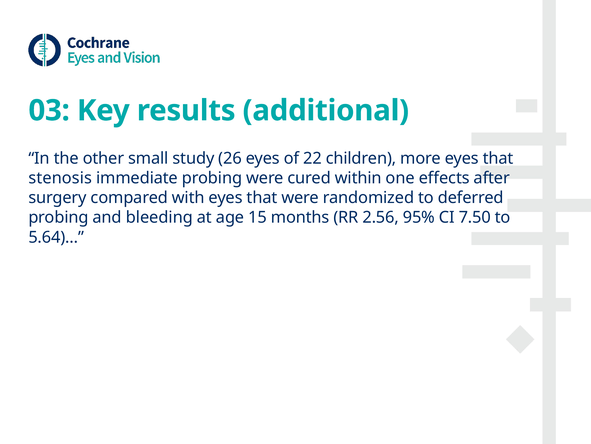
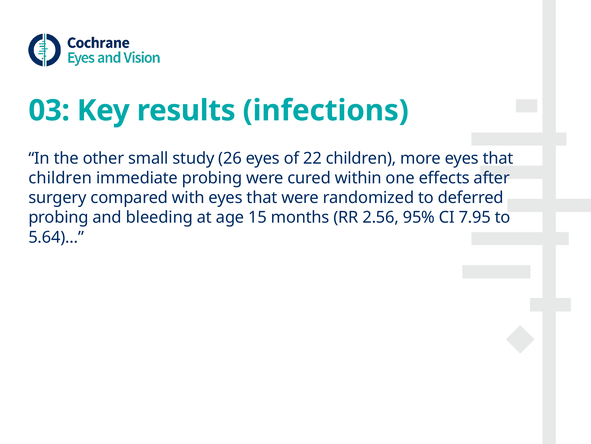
additional: additional -> infections (326, 110)
stenosis: stenosis -> children (60, 178)
7.50: 7.50 -> 7.95 (475, 217)
